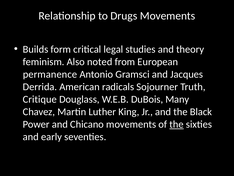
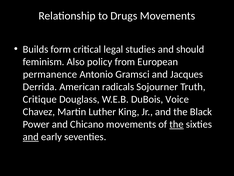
theory: theory -> should (190, 49)
noted: noted -> policy (100, 62)
Many: Many -> Voice (177, 99)
and underline: none -> present (31, 136)
